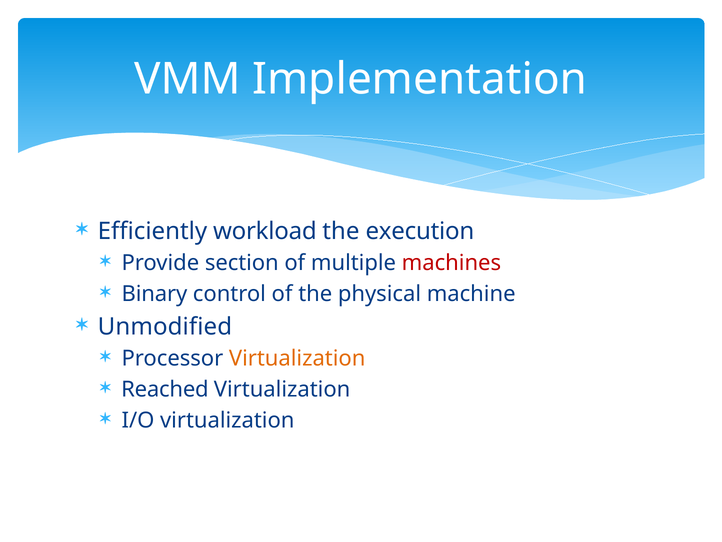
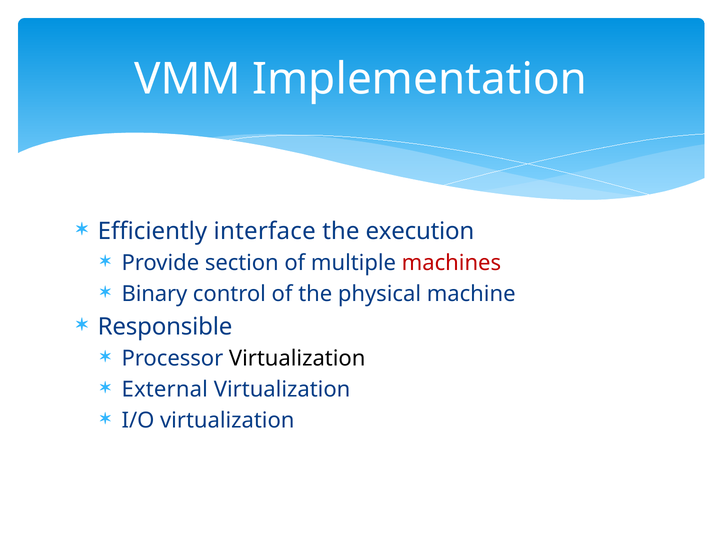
workload: workload -> interface (265, 231)
Unmodified: Unmodified -> Responsible (165, 326)
Virtualization colour: orange -> black (297, 358)
Reached: Reached -> External (165, 389)
